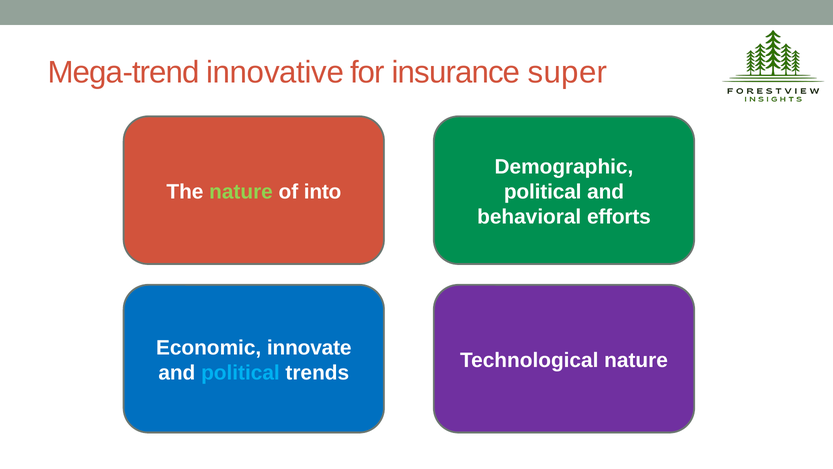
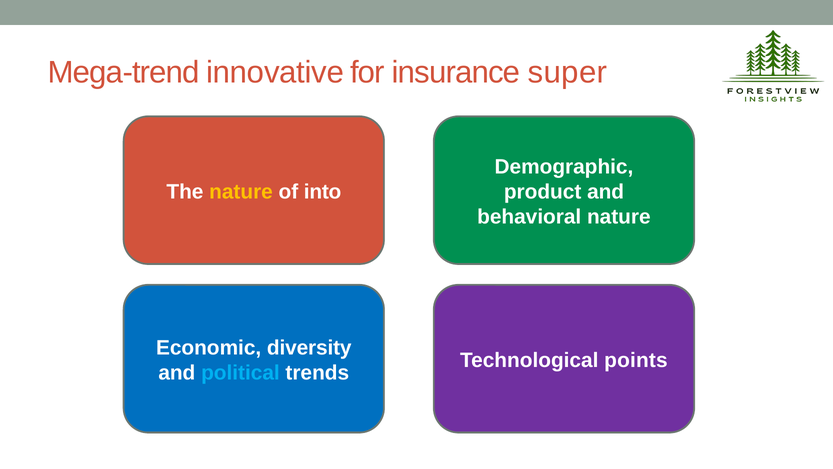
nature colour: light green -> yellow (241, 191)
political: political -> product (543, 191)
behavioral efforts: efforts -> nature (619, 216)
innovate: innovate -> diversity (309, 347)
Technological nature: nature -> points (636, 360)
